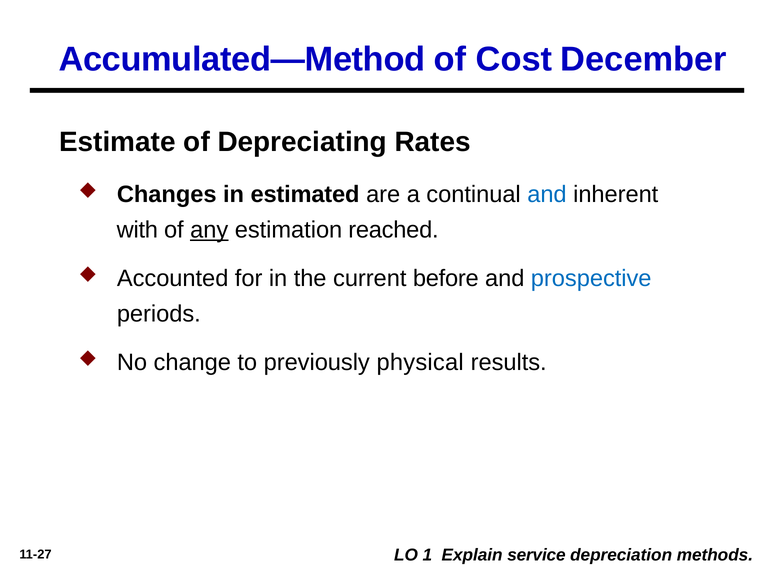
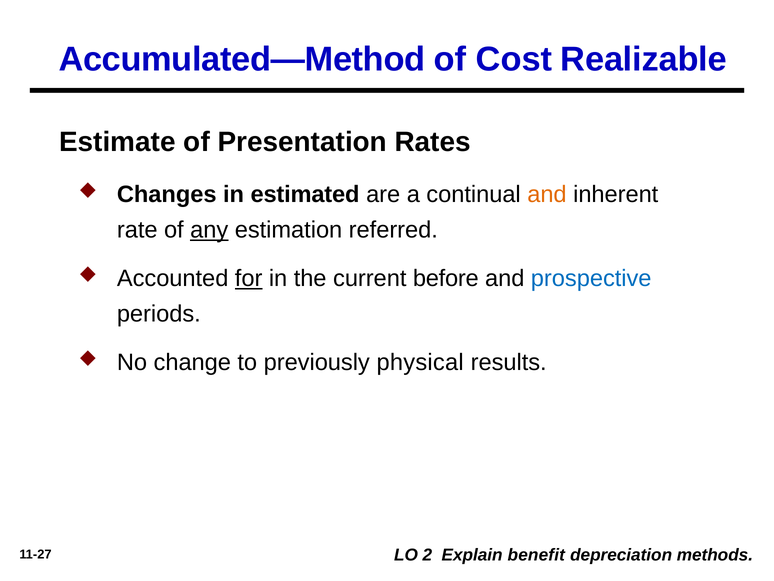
December: December -> Realizable (644, 59)
Depreciating: Depreciating -> Presentation (302, 142)
and colour: blue -> orange (547, 194)
with: with -> rate (137, 230)
reached: reached -> referred (393, 230)
for underline: none -> present (249, 278)
1: 1 -> 2 (427, 554)
service: service -> benefit (536, 554)
